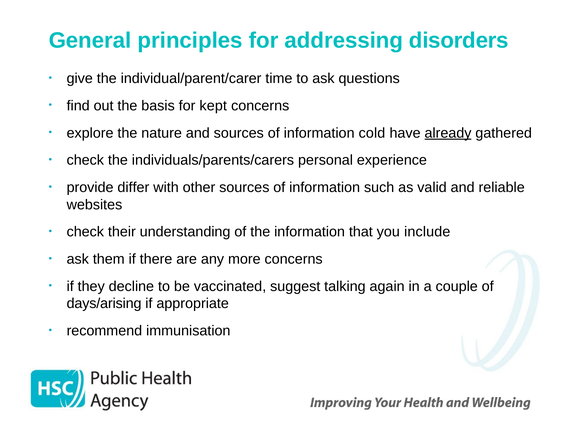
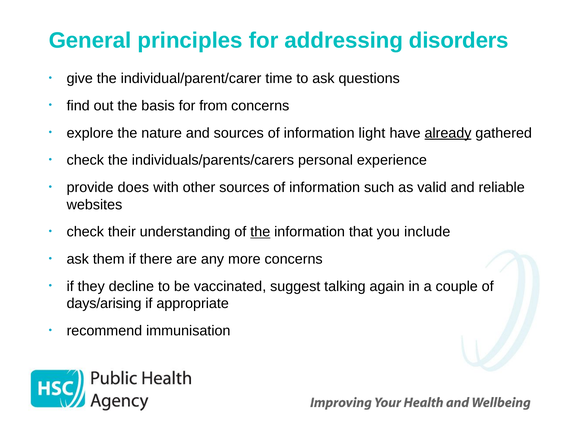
kept: kept -> from (213, 106)
cold: cold -> light (372, 133)
differ: differ -> does (133, 187)
the underline: none -> present (260, 232)
